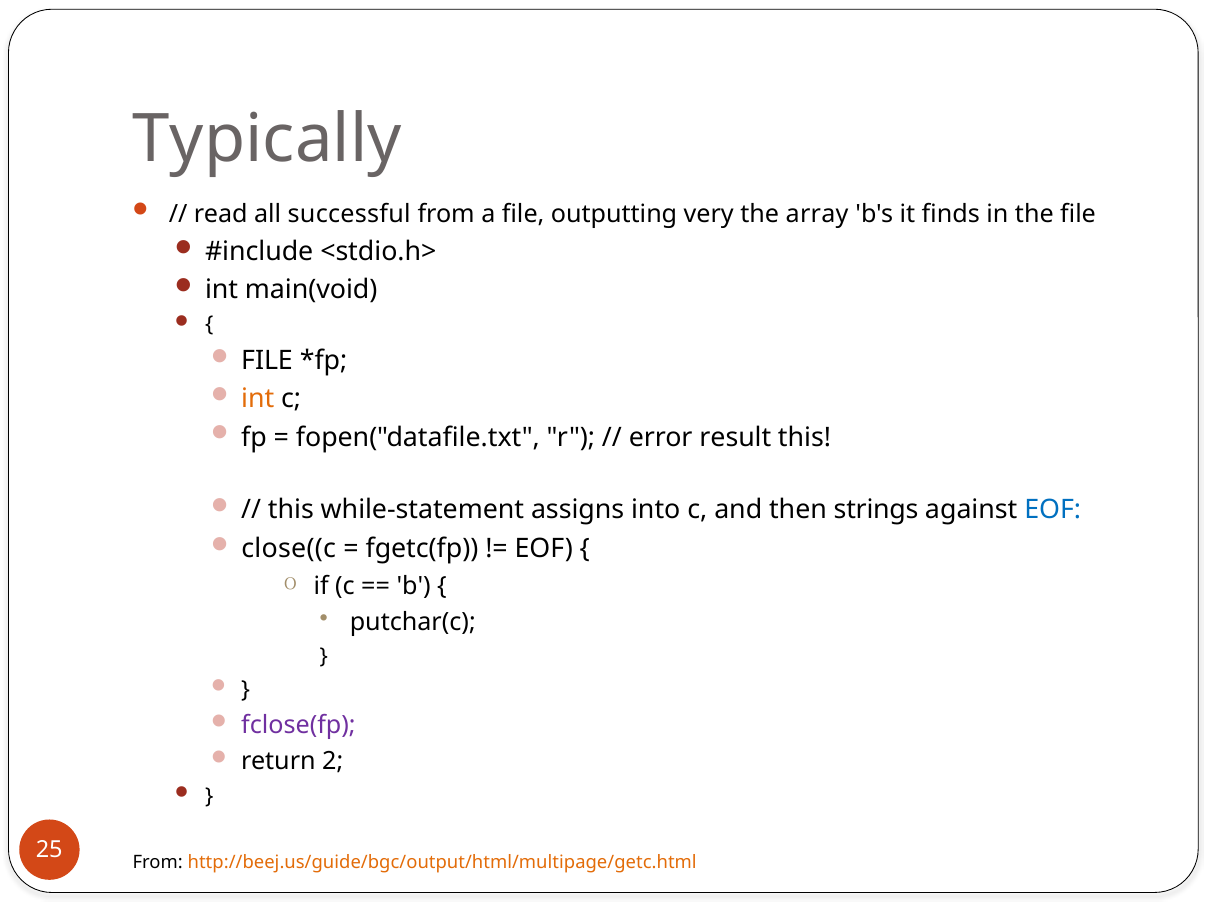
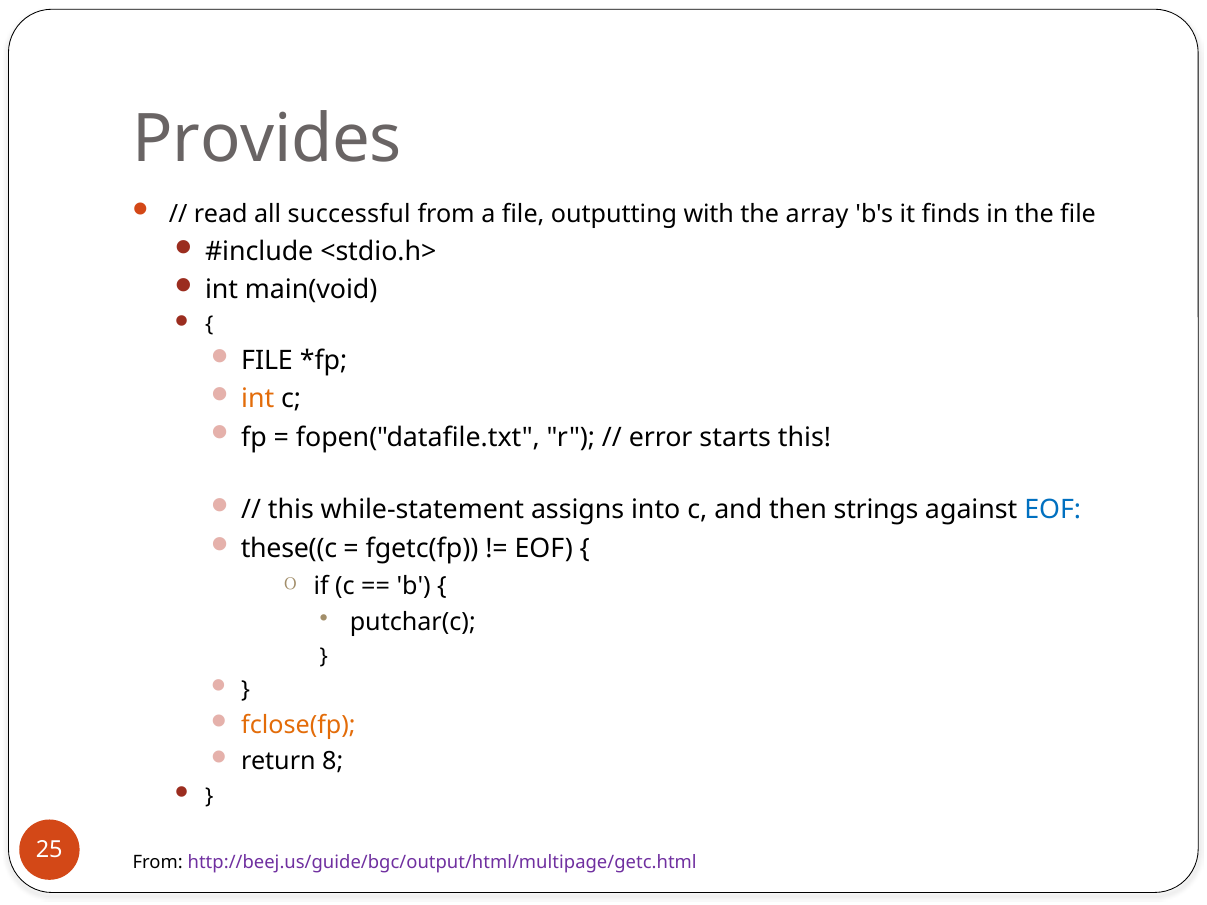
Typically: Typically -> Provides (267, 139)
very: very -> with (709, 214)
result: result -> starts (735, 437)
close((c: close((c -> these((c (289, 549)
fclose(fp colour: purple -> orange (298, 726)
2: 2 -> 8 (333, 762)
http://beej.us/guide/bgc/output/html/multipage/getc.html colour: orange -> purple (442, 863)
